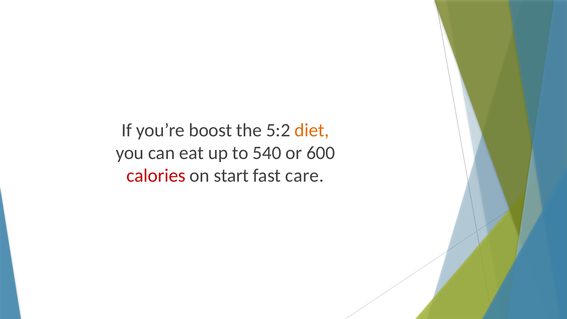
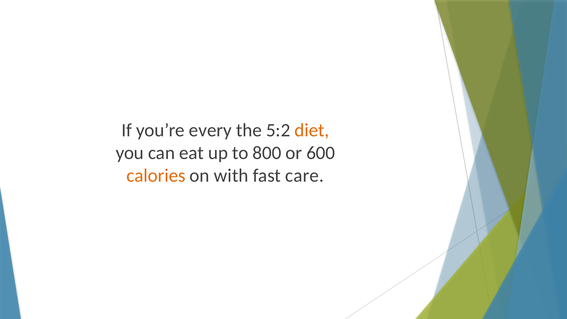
boost: boost -> every (210, 130)
540: 540 -> 800 (267, 153)
calories colour: red -> orange (156, 176)
start: start -> with (231, 176)
